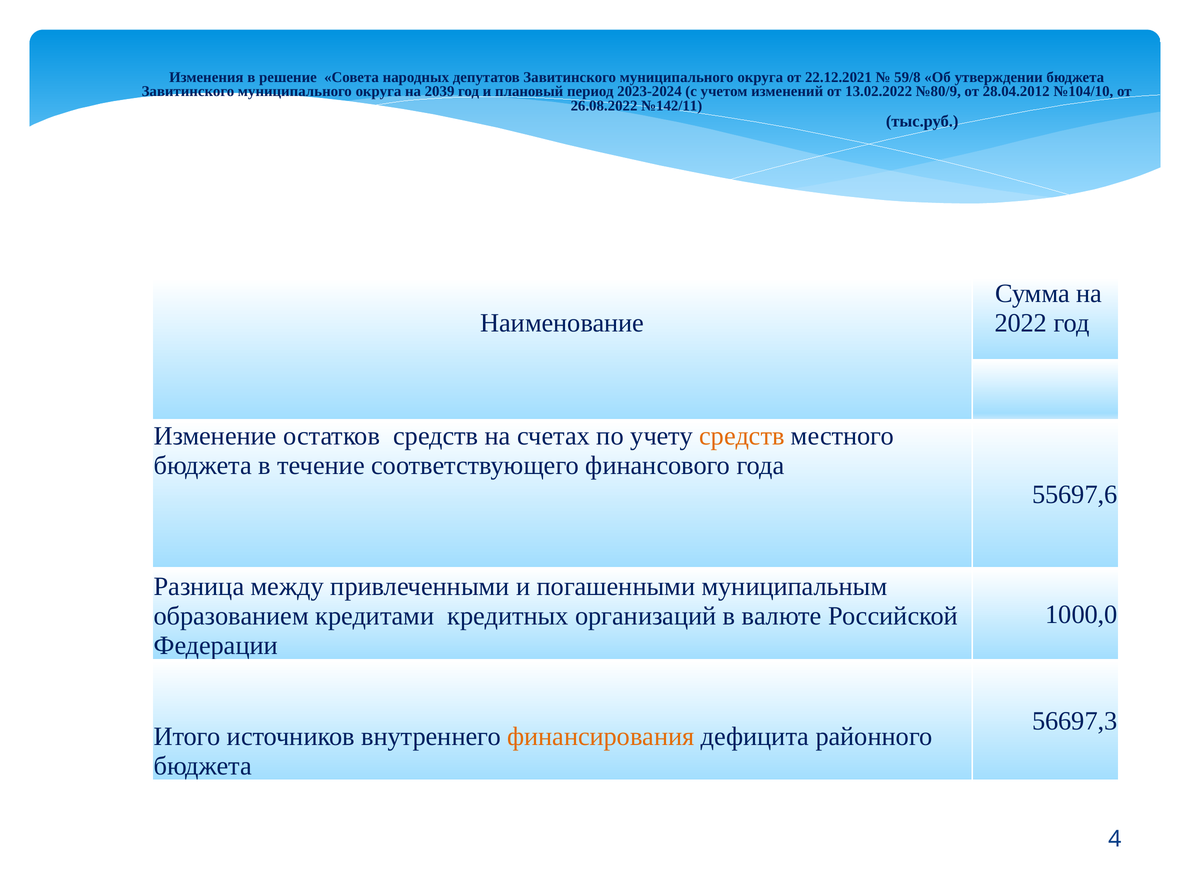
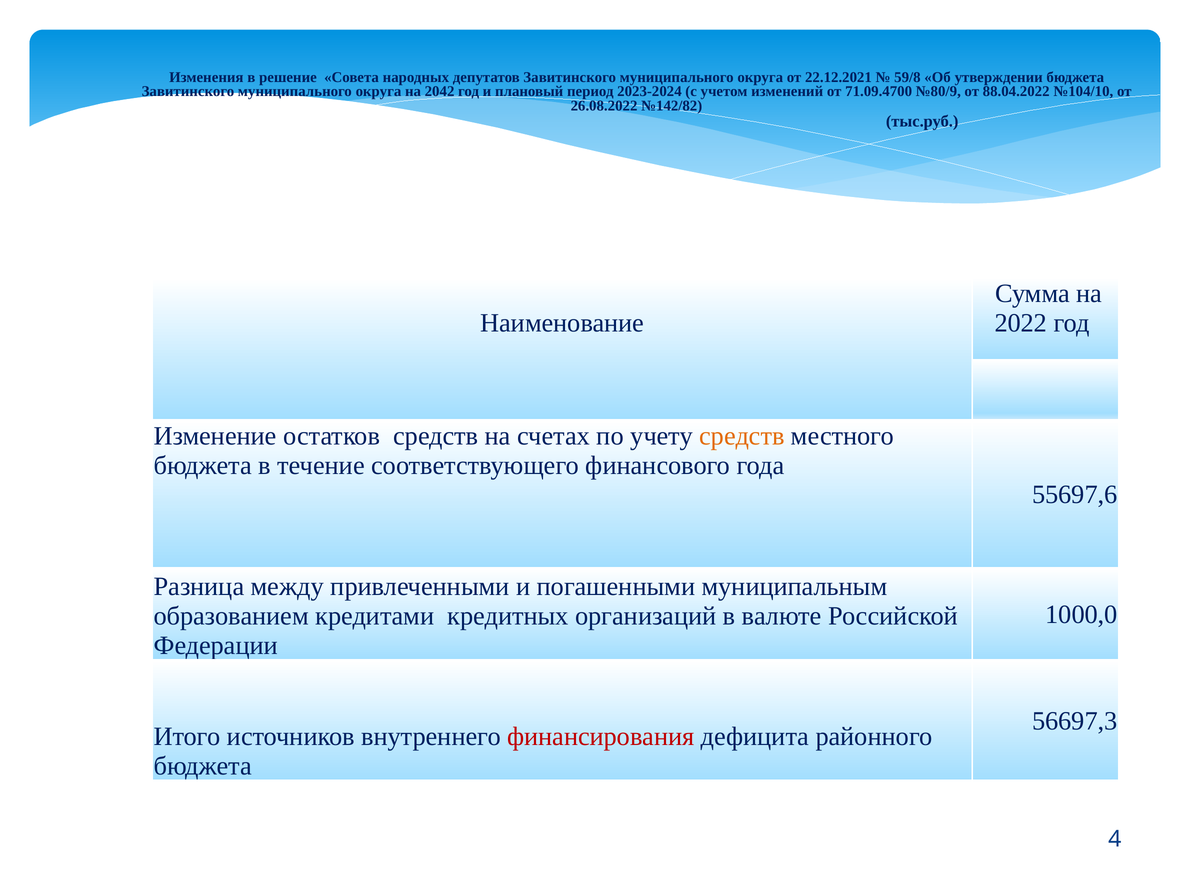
2039: 2039 -> 2042 (440, 92)
13.02.2022: 13.02.2022 -> 71.09.4700 (879, 92)
28.04.2012: 28.04.2012 -> 88.04.2022 (1016, 92)
№142/11: №142/11 -> №142/82 (672, 106)
финансирования colour: orange -> red (601, 736)
